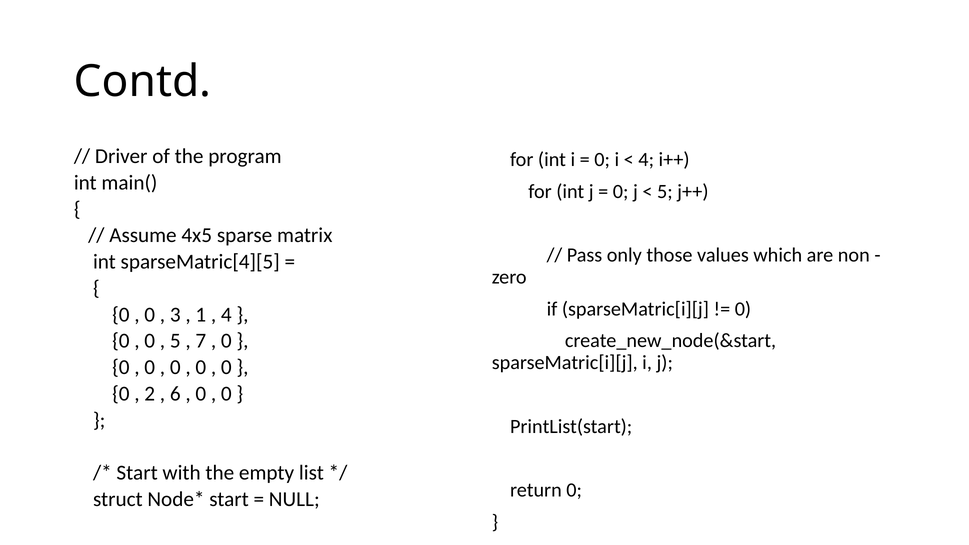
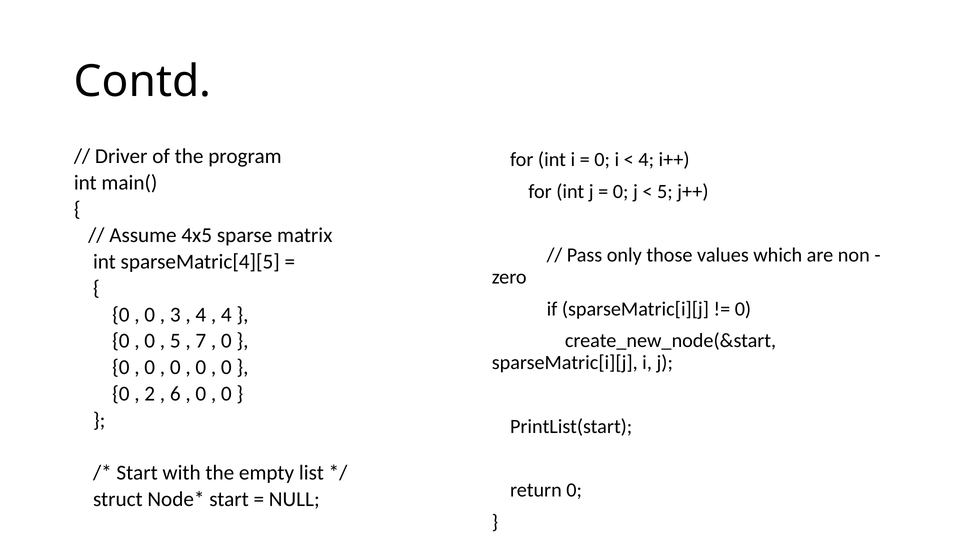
1: 1 -> 4 (201, 315)
